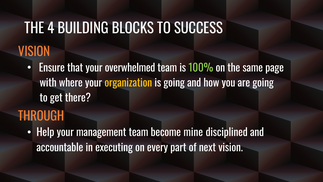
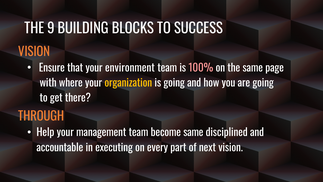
4: 4 -> 9 (51, 28)
overwhelmed: overwhelmed -> environment (130, 68)
100% colour: light green -> pink (201, 68)
become mine: mine -> same (193, 132)
